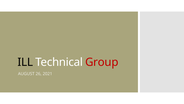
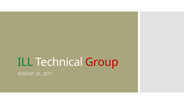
ILL colour: black -> green (25, 62)
